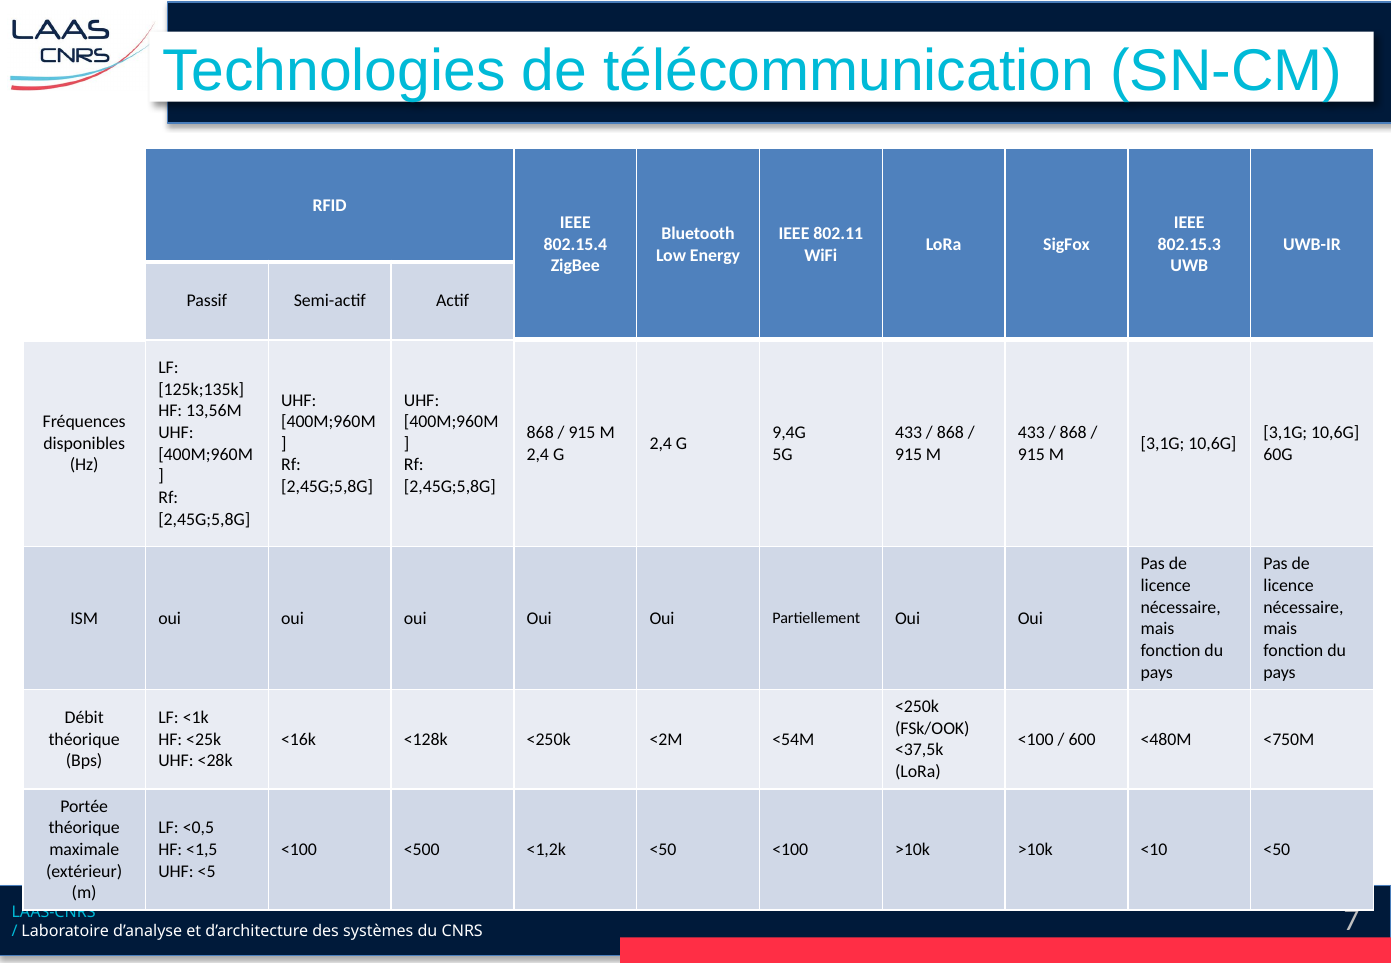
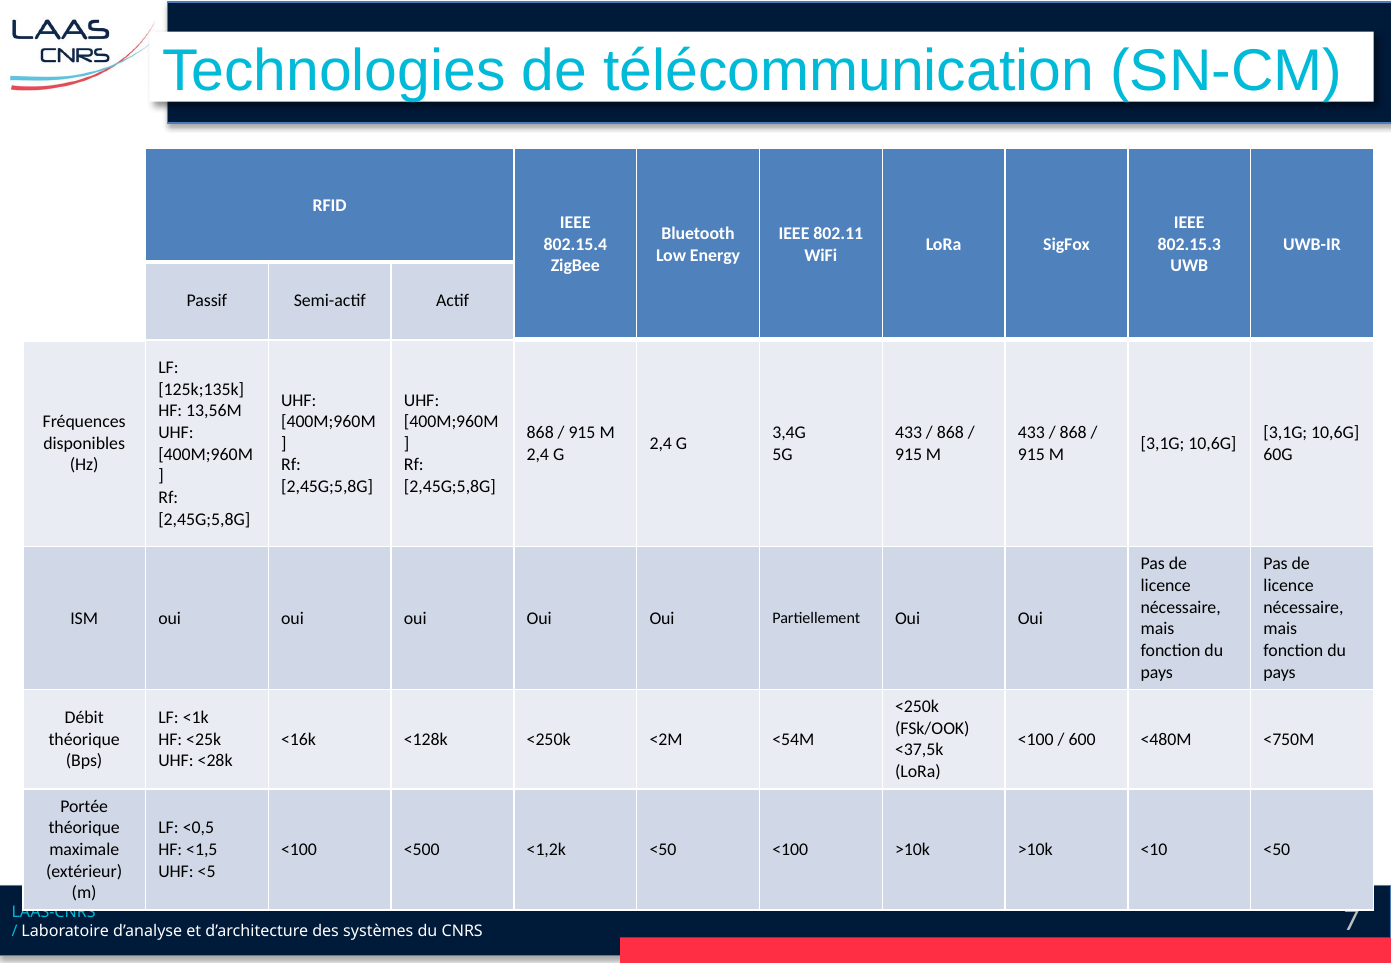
9,4G: 9,4G -> 3,4G (789, 433)
